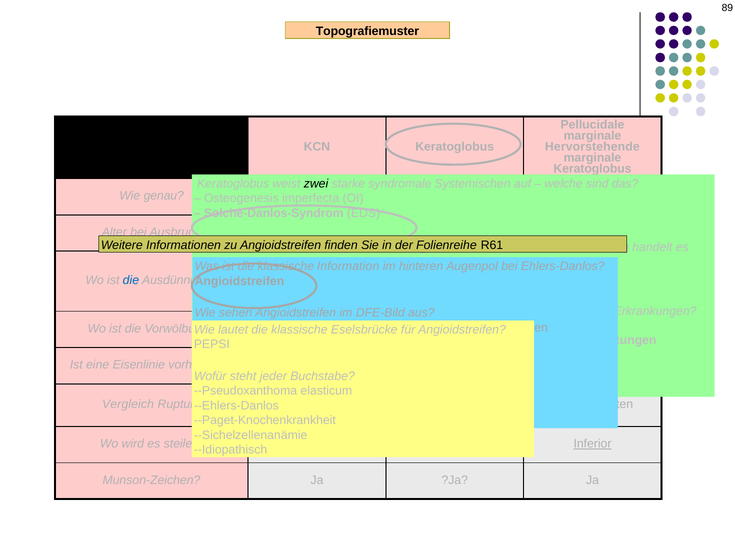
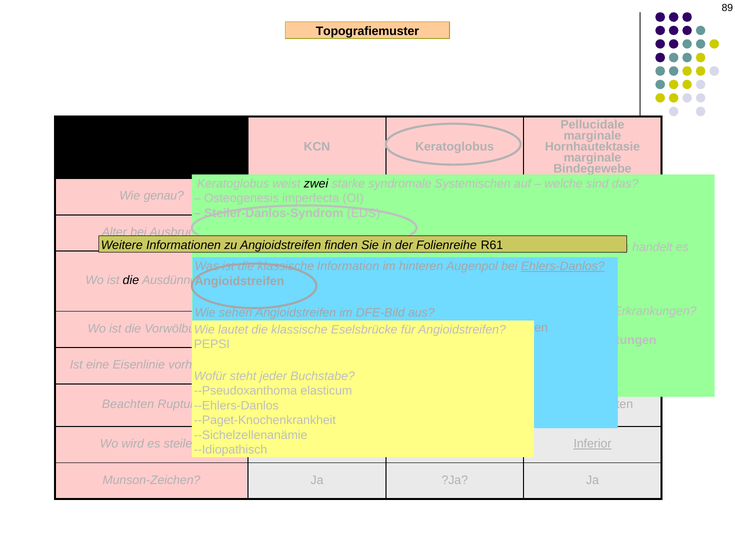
Hervorstehende: Hervorstehende -> Hornhautektasie (592, 147)
Keratoglobus: Keratoglobus -> Bindegewebe (592, 169)
Solche-Danlos-Syndrom: Solche-Danlos-Syndrom -> Steiler-Danlos-Syndrom (274, 213)
Ehlers-Danlos underline: none -> present (563, 266)
die colour: blue -> black (131, 281)
Vergleich: Vergleich -> Beachten (128, 405)
